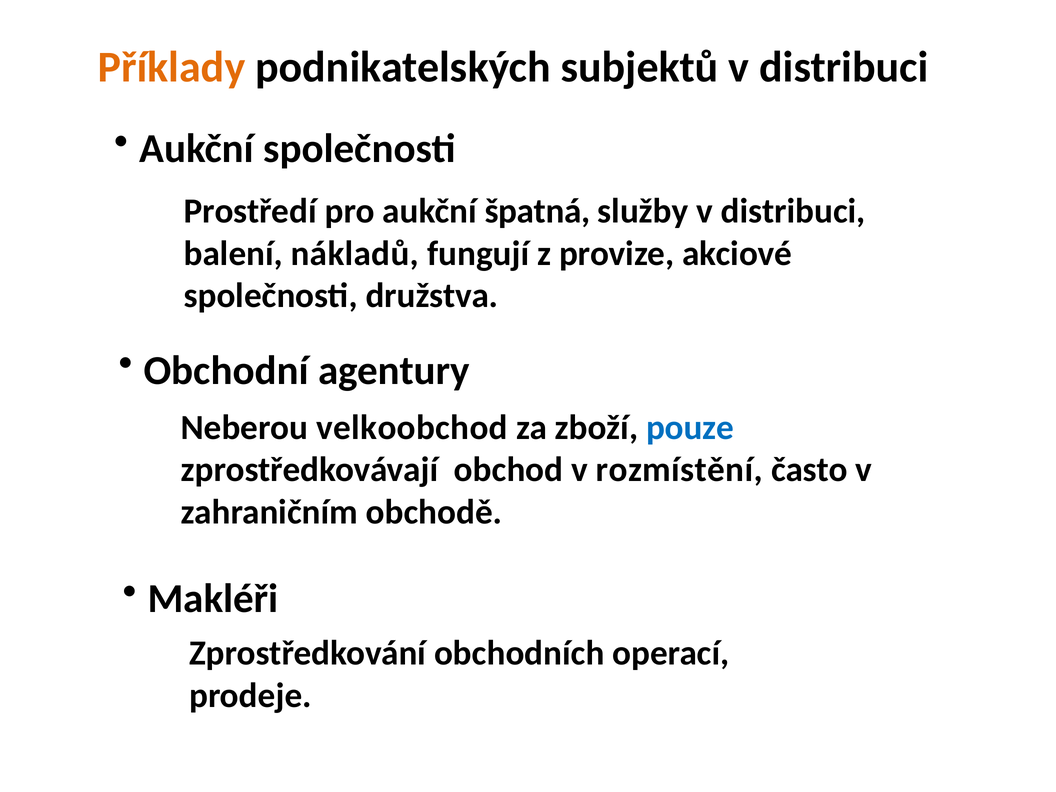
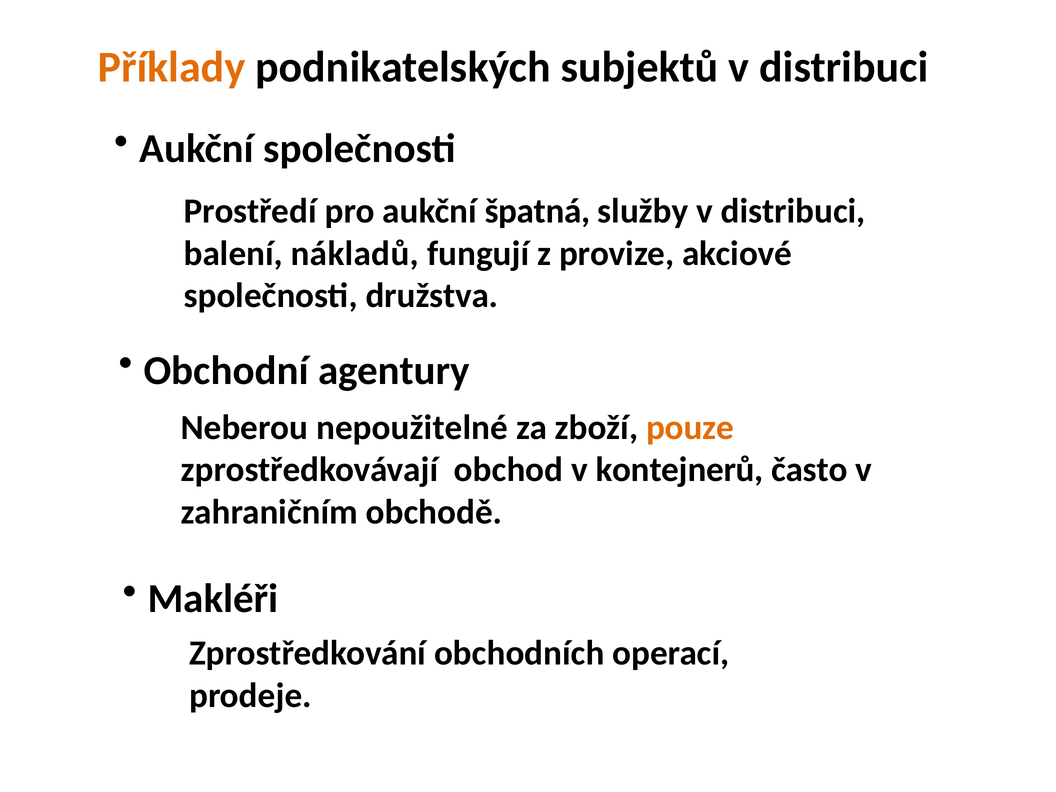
velkoobchod: velkoobchod -> nepoužitelné (412, 428)
pouze colour: blue -> orange (690, 428)
rozmístění: rozmístění -> kontejnerů (680, 470)
